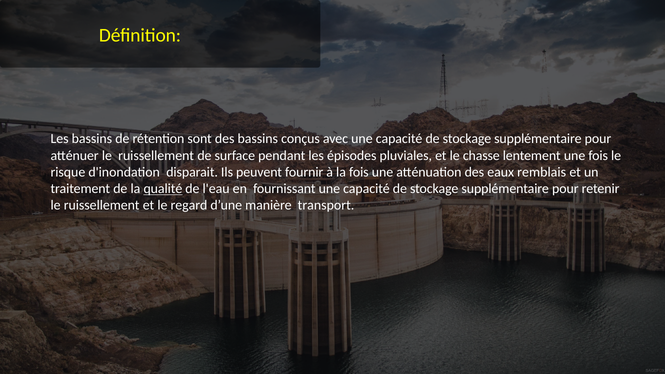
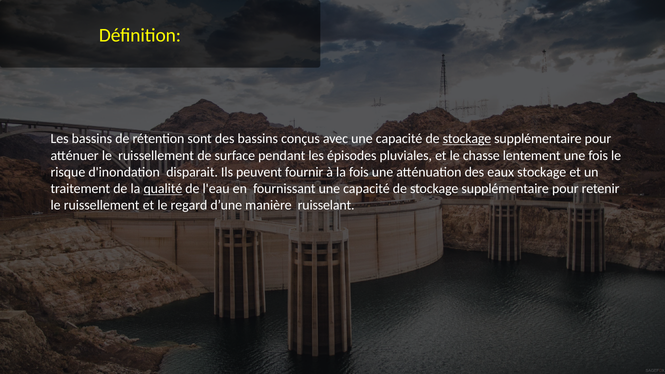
stockage underline: none -> present (467, 139)
eaux remblais: remblais -> stockage (542, 172)
transport: transport -> ruisselant (326, 205)
